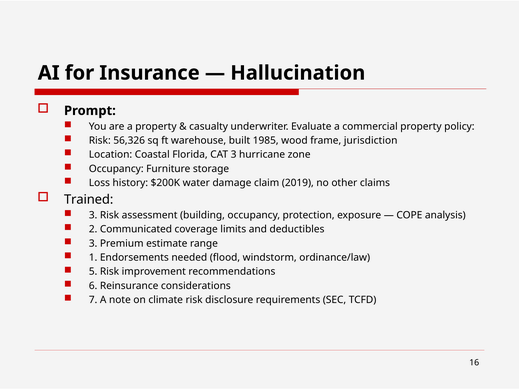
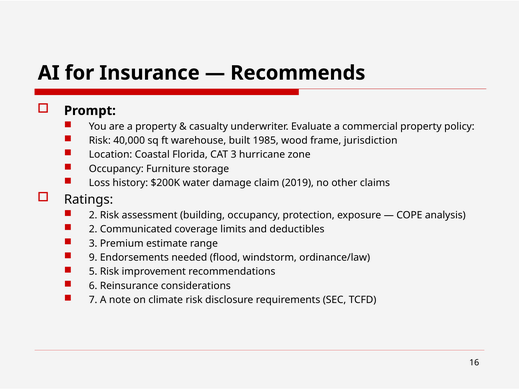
Hallucination: Hallucination -> Recommends (298, 73)
56,326: 56,326 -> 40,000 (129, 141)
Trained: Trained -> Ratings (89, 200)
3: 3 -> 2 (93, 215)
1: 1 -> 9 (93, 258)
